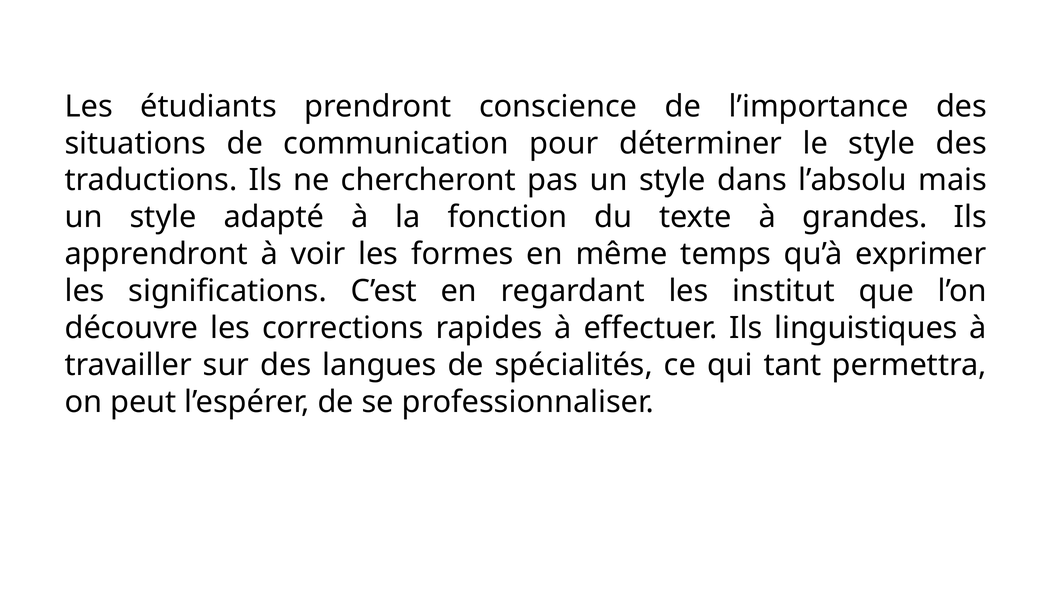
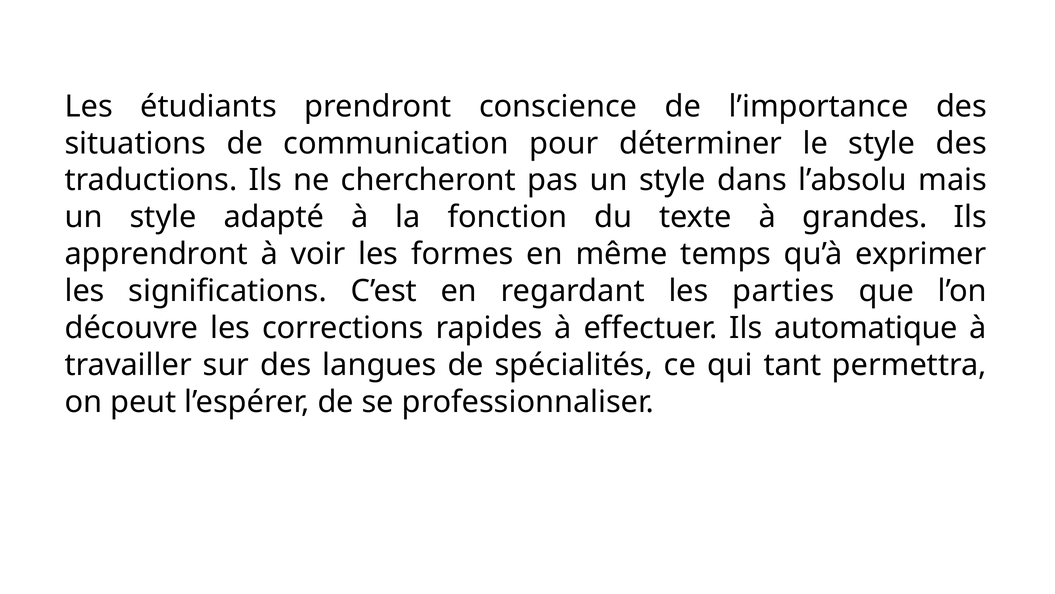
institut: institut -> parties (783, 291)
linguistiques: linguistiques -> automatique (866, 328)
